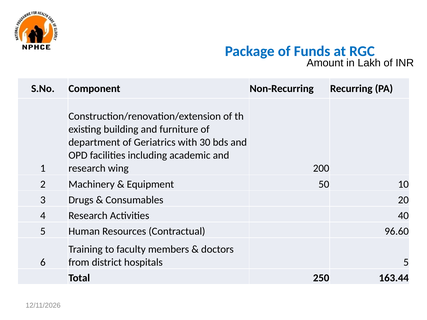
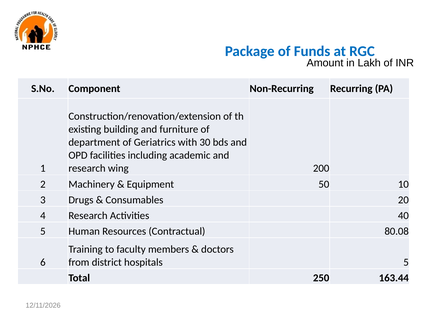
96.60: 96.60 -> 80.08 (397, 232)
